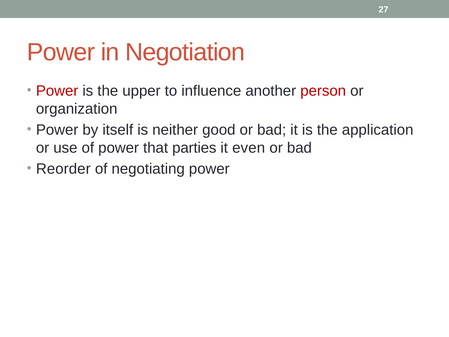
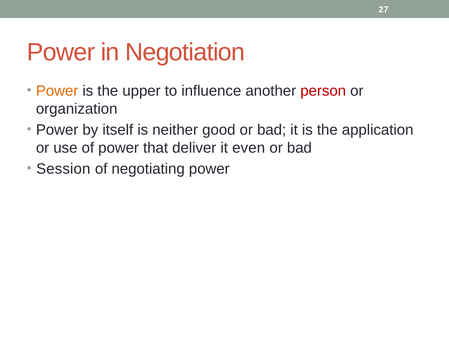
Power colour: red -> orange (57, 91)
parties: parties -> deliver (194, 148)
Reorder: Reorder -> Session (63, 169)
